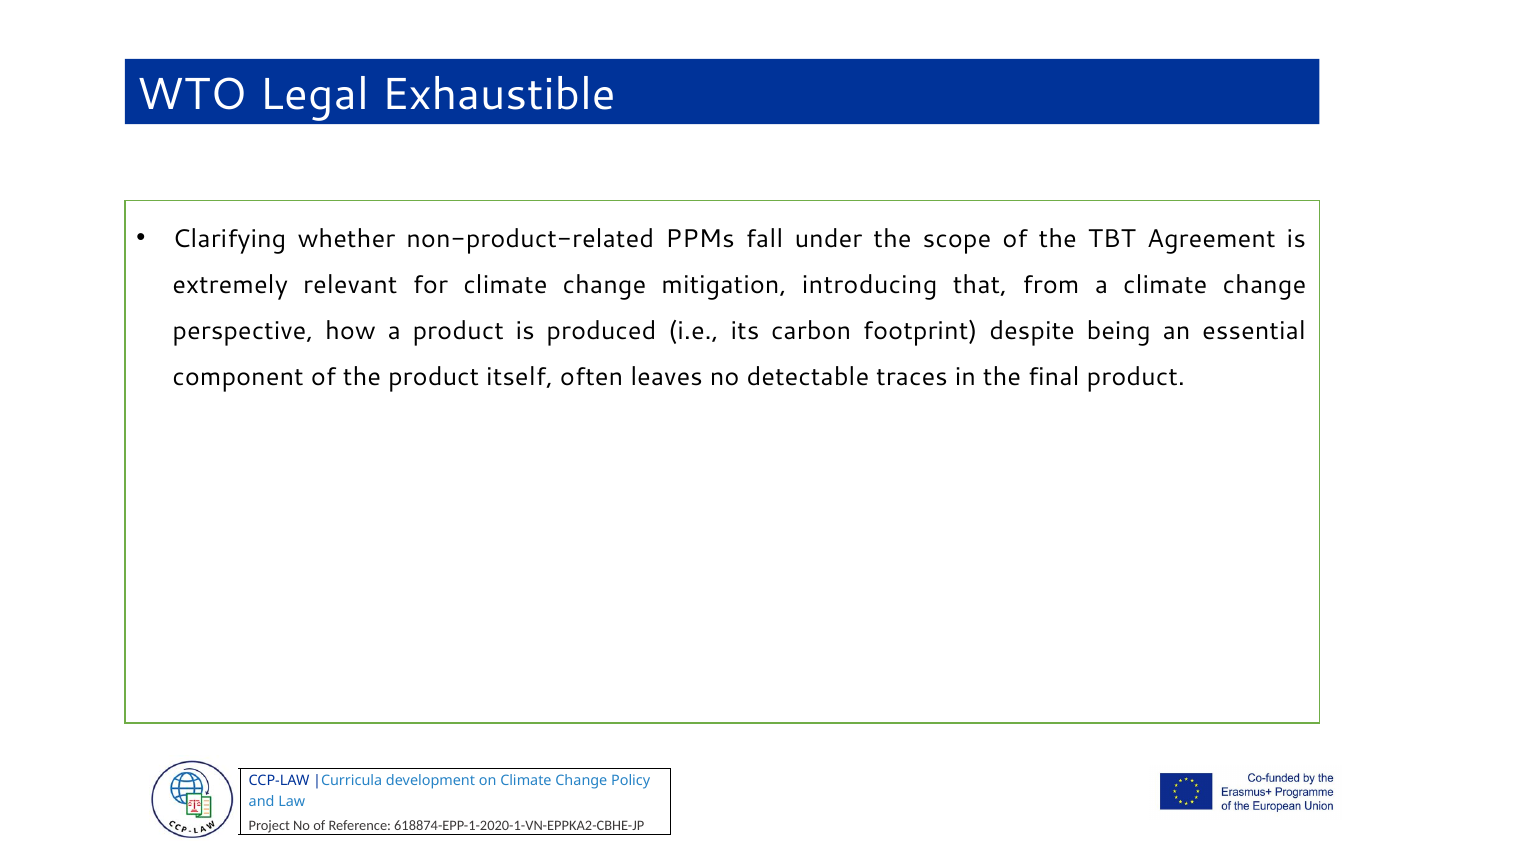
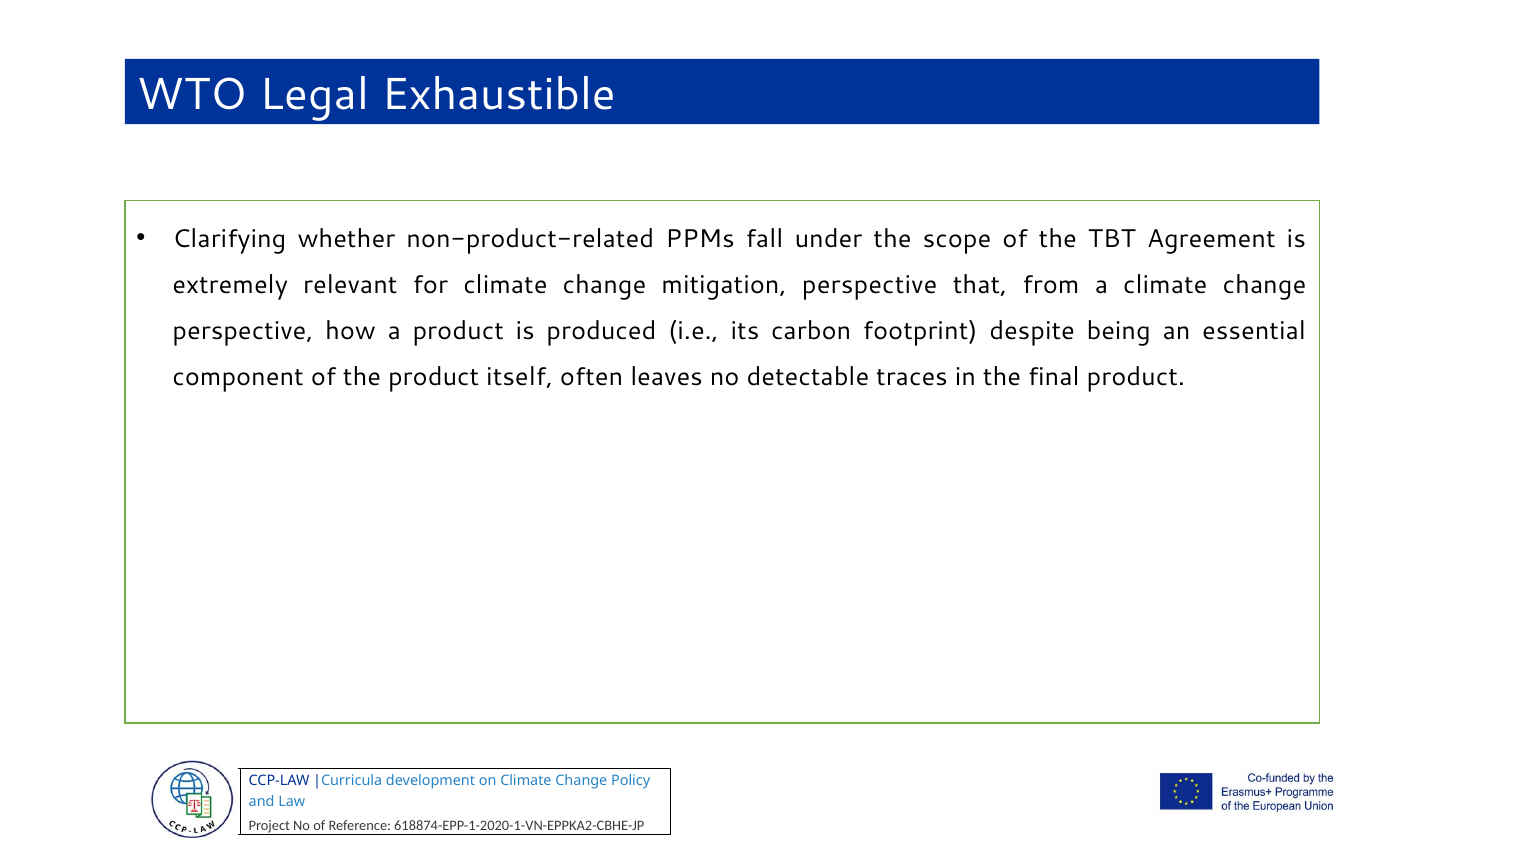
mitigation introducing: introducing -> perspective (870, 285)
